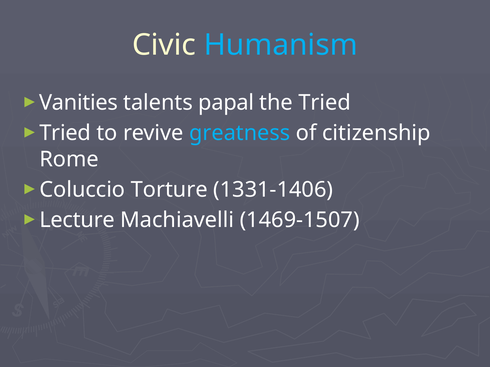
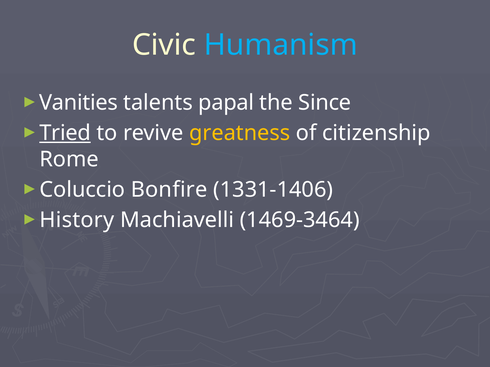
the Tried: Tried -> Since (325, 103)
Tried underline: none -> present (65, 133)
greatness colour: light blue -> yellow (240, 133)
Torture: Torture -> Bonfire (169, 190)
Lecture: Lecture -> History (77, 220)
1469-1507: 1469-1507 -> 1469-3464 (300, 220)
